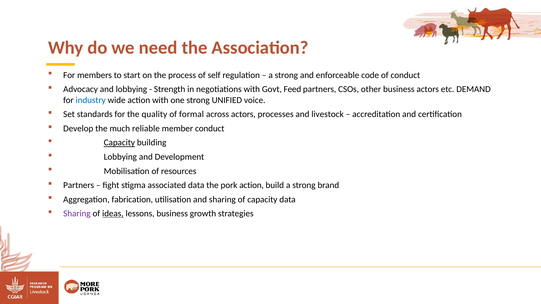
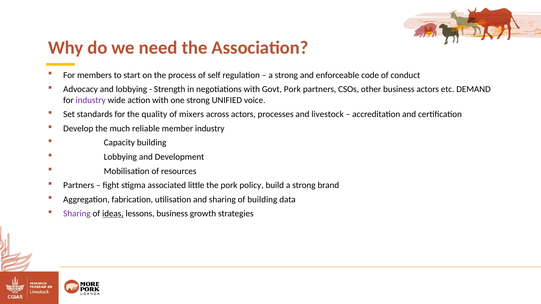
Govt Feed: Feed -> Pork (292, 89)
industry colour: blue -> purple (91, 100)
formal: formal -> mixers (191, 114)
member conduct: conduct -> industry (210, 129)
Capacity underline: present -> none (119, 143)
associated data: data -> little (196, 185)
pork action: action -> policy (251, 185)
of capacity: capacity -> building (262, 200)
